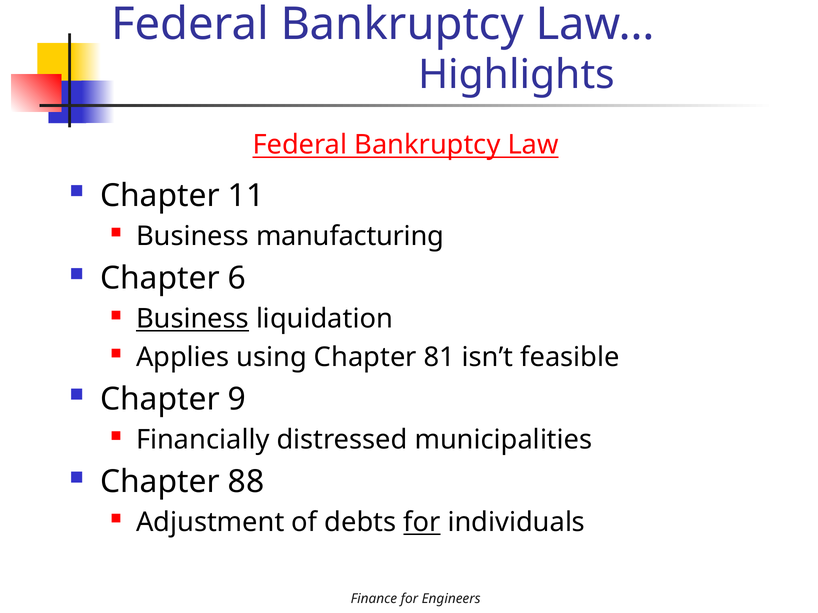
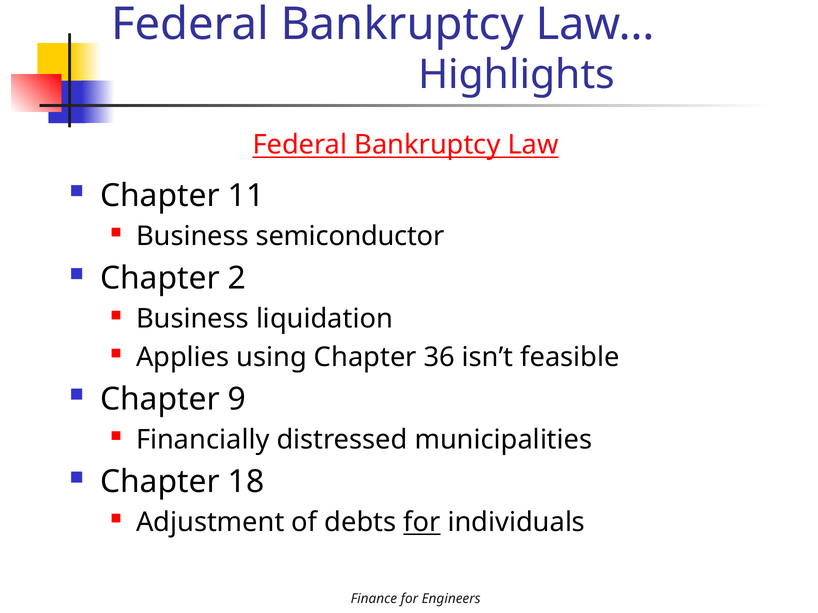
manufacturing: manufacturing -> semiconductor (350, 236)
6: 6 -> 2 (237, 279)
Business underline: present -> none (192, 319)
81: 81 -> 36 (439, 357)
88: 88 -> 18 (246, 482)
